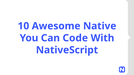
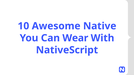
Code: Code -> Wear (75, 38)
